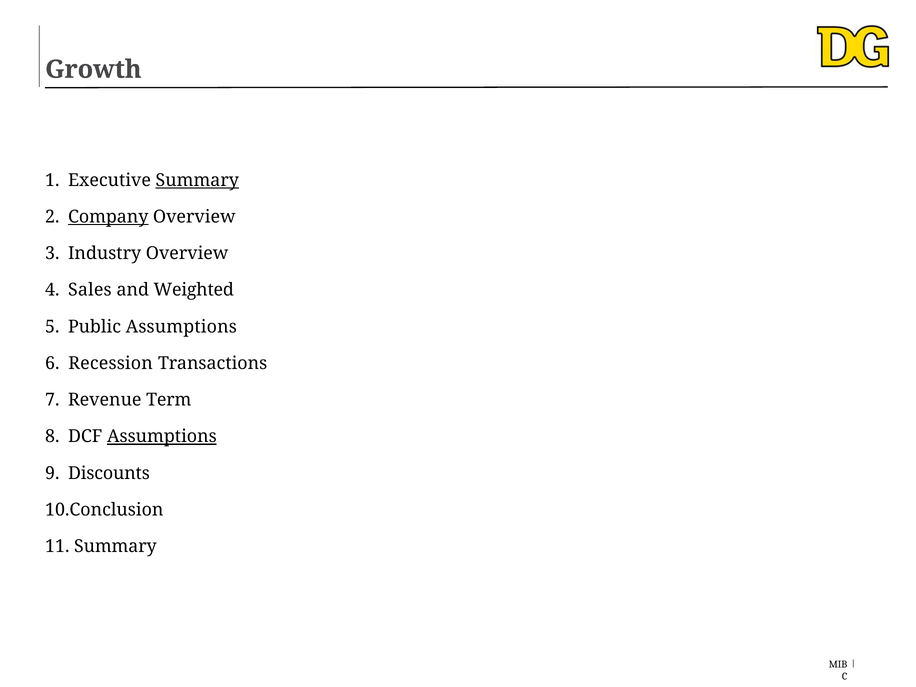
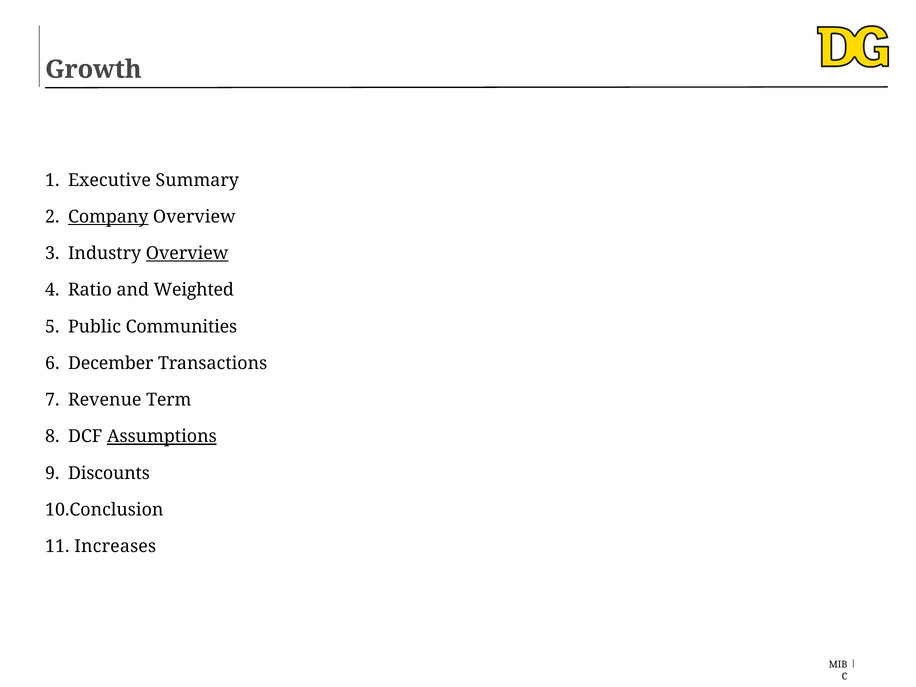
Summary underline: present -> none (197, 180)
Overview underline: none -> present (187, 253)
Sales: Sales -> Ratio (90, 290)
Public Assumptions: Assumptions -> Communities (181, 327)
Recession: Recession -> December (111, 363)
Summary: Summary -> Increases (115, 547)
